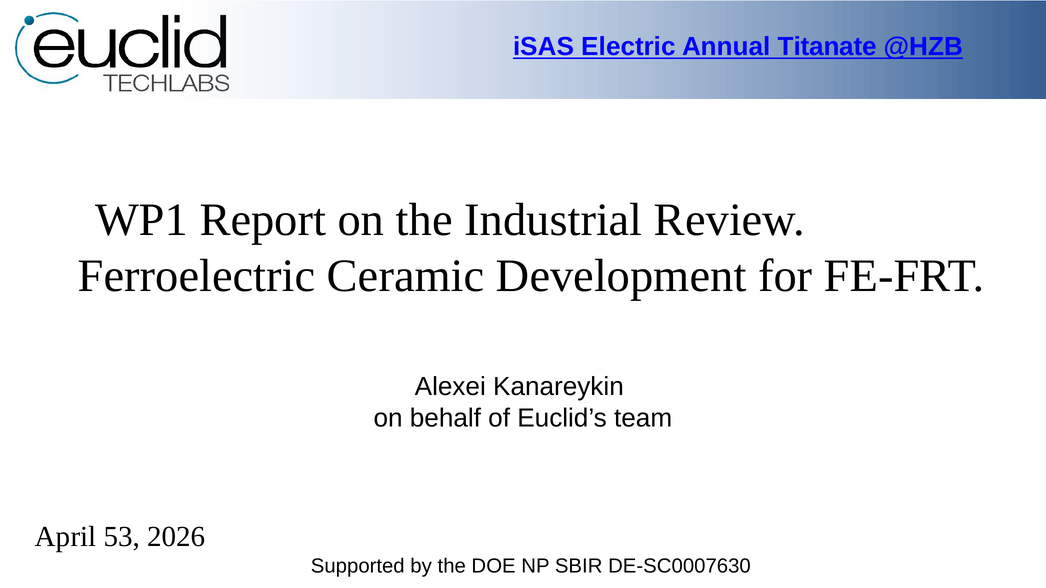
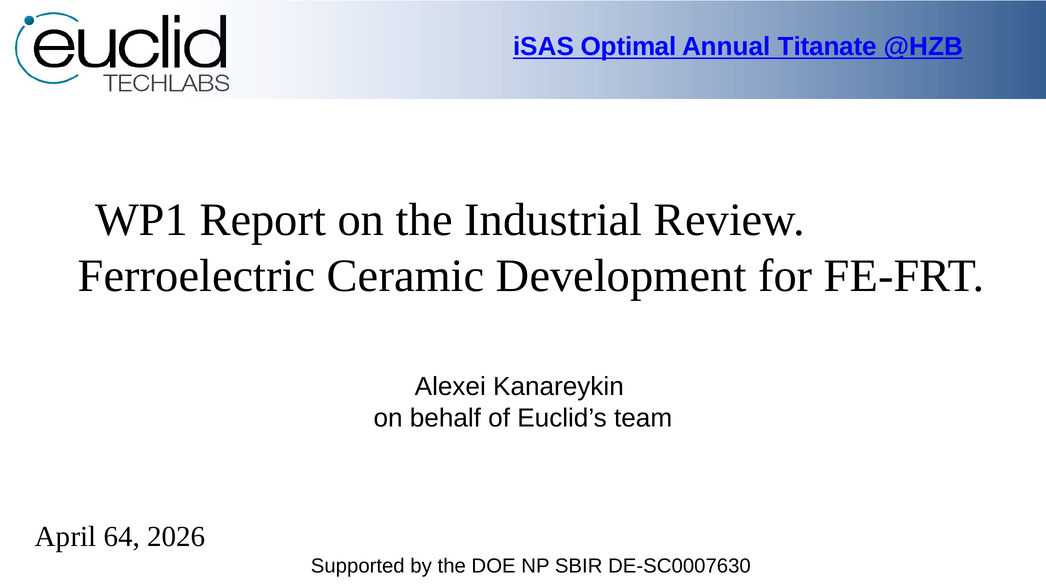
Electric: Electric -> Optimal (629, 47)
53: 53 -> 64 (122, 537)
